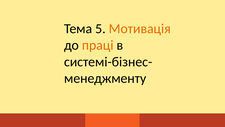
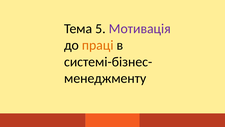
Мотивація colour: orange -> purple (140, 29)
